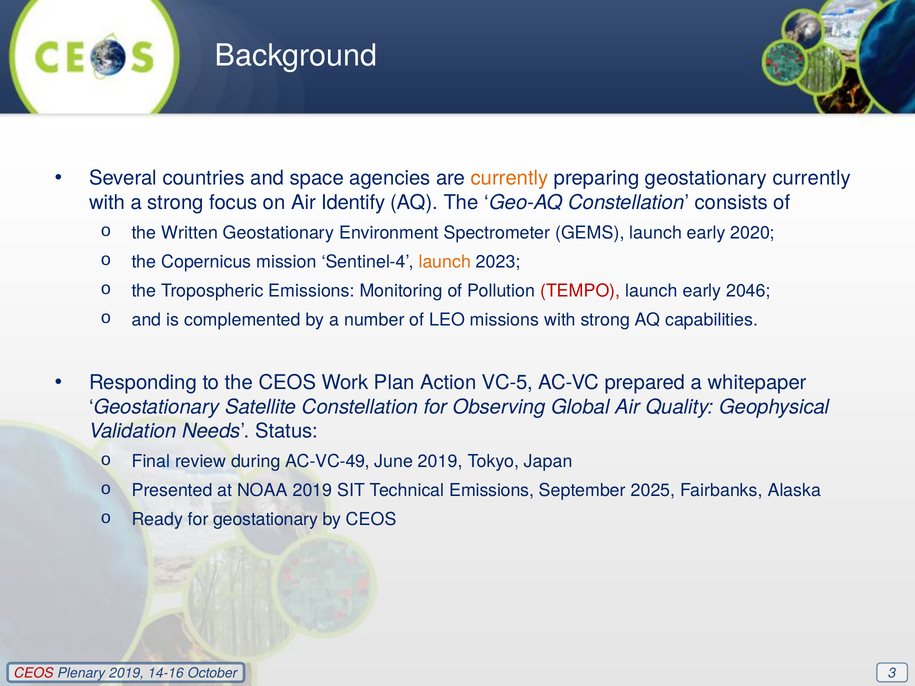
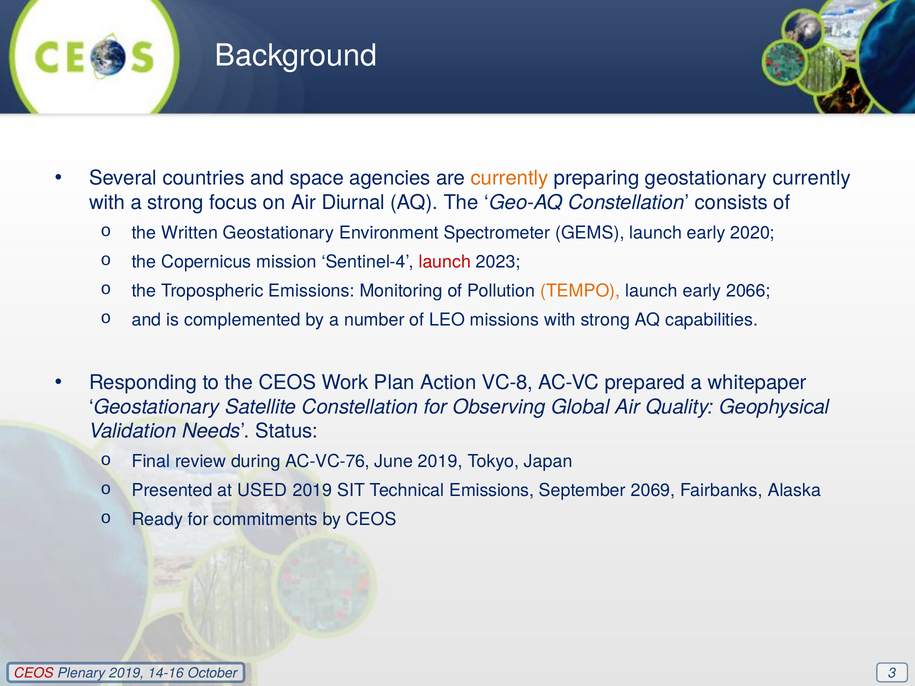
Identify: Identify -> Diurnal (353, 203)
launch colour: orange -> red (445, 262)
TEMPO colour: red -> orange (580, 291)
2046: 2046 -> 2066 (748, 291)
VC-5: VC-5 -> VC-8 (508, 383)
AC-VC-49: AC-VC-49 -> AC-VC-76 (328, 462)
NOAA: NOAA -> USED (262, 491)
2025: 2025 -> 2069 (653, 491)
for geostationary: geostationary -> commitments (266, 520)
